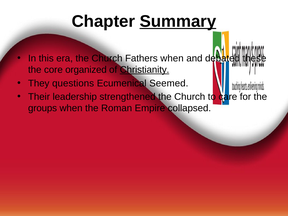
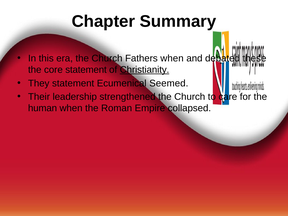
Summary underline: present -> none (178, 21)
core organized: organized -> statement (86, 70)
They questions: questions -> statement (73, 83)
groups: groups -> human (43, 108)
